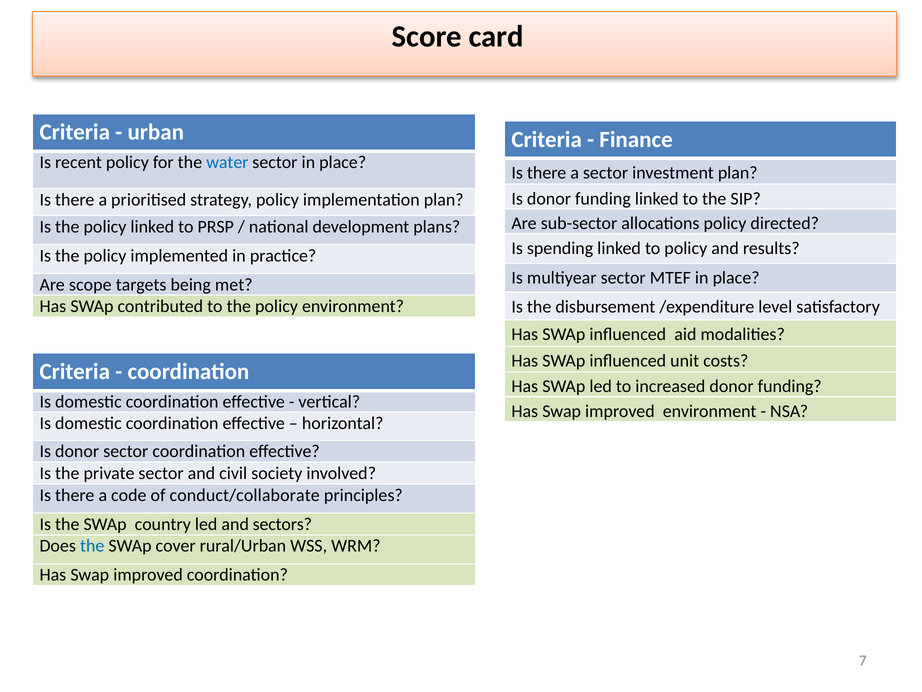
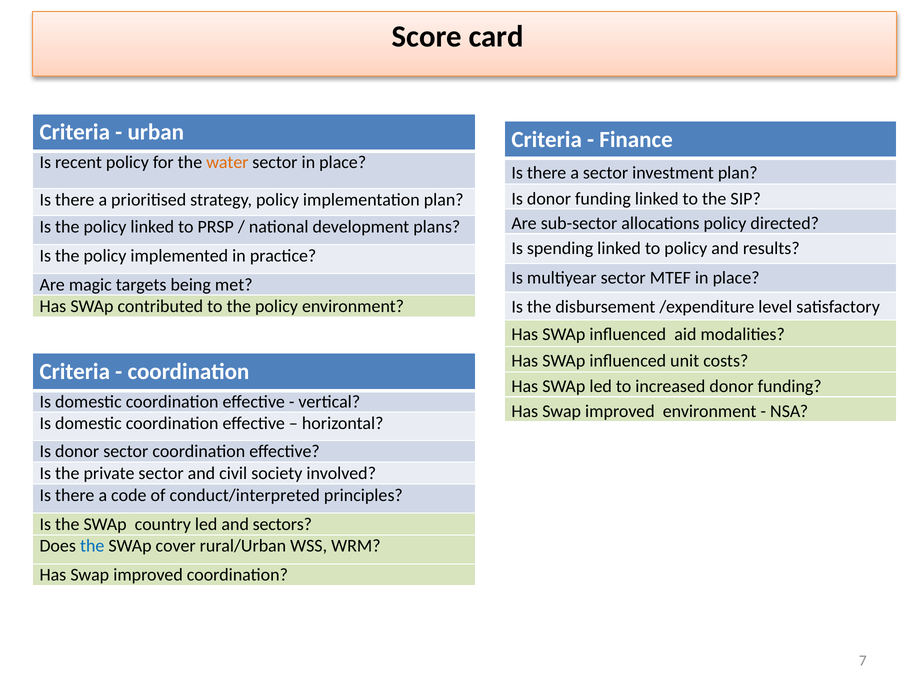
water colour: blue -> orange (227, 162)
scope: scope -> magic (90, 285)
conduct/collaborate: conduct/collaborate -> conduct/interpreted (245, 495)
